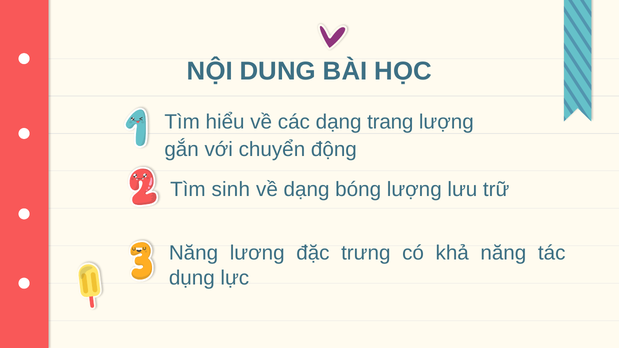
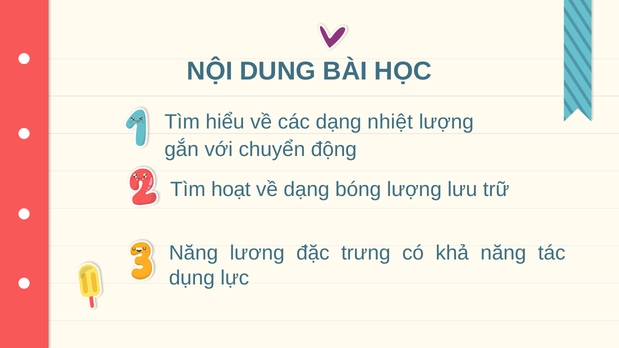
trang: trang -> nhiệt (390, 122)
sinh: sinh -> hoạt (231, 190)
